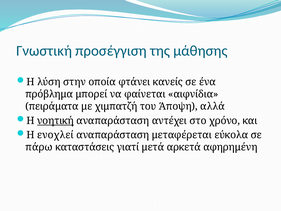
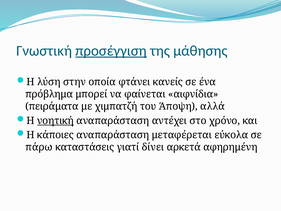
προσέγγιση underline: none -> present (111, 51)
ενοχλεί: ενοχλεί -> κάποιες (55, 135)
μετά: μετά -> δίνει (153, 147)
